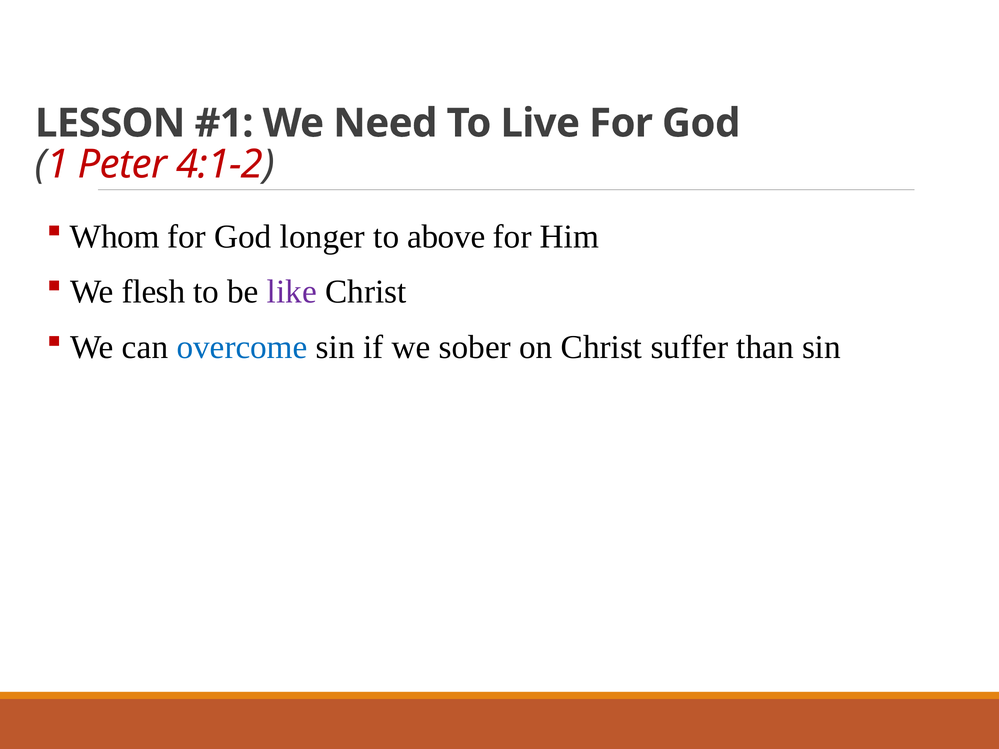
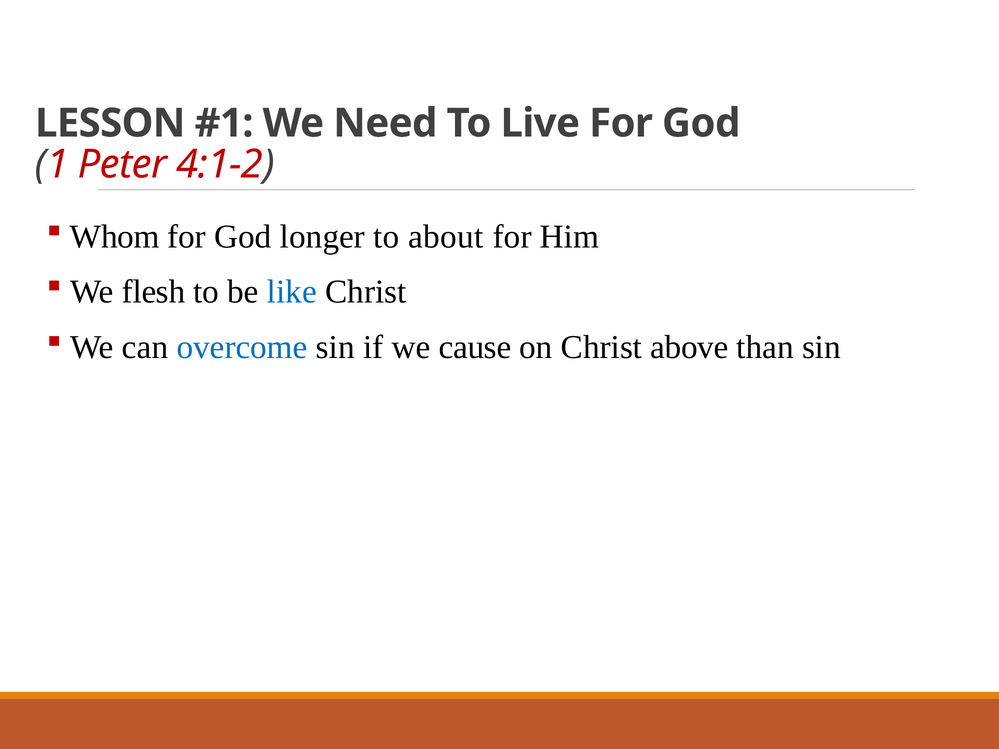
above: above -> about (446, 237)
like colour: purple -> blue (292, 292)
sober: sober -> cause (475, 347)
suffer: suffer -> above (690, 347)
